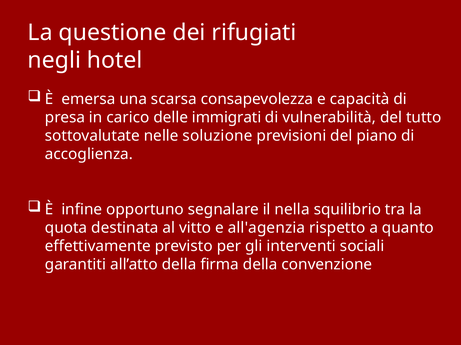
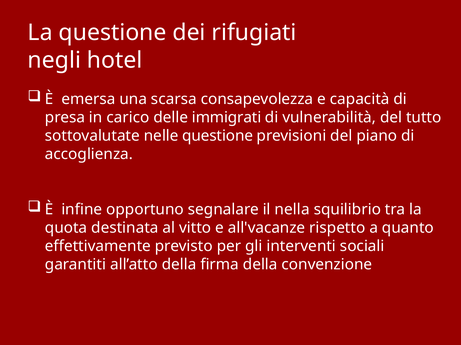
nelle soluzione: soluzione -> questione (218, 136)
all'agenzia: all'agenzia -> all'vacanze (267, 228)
